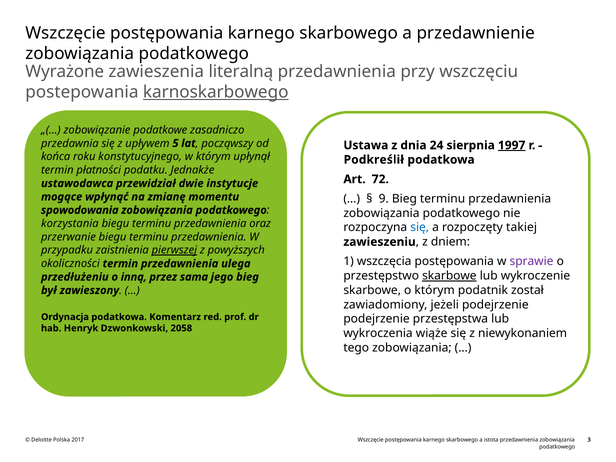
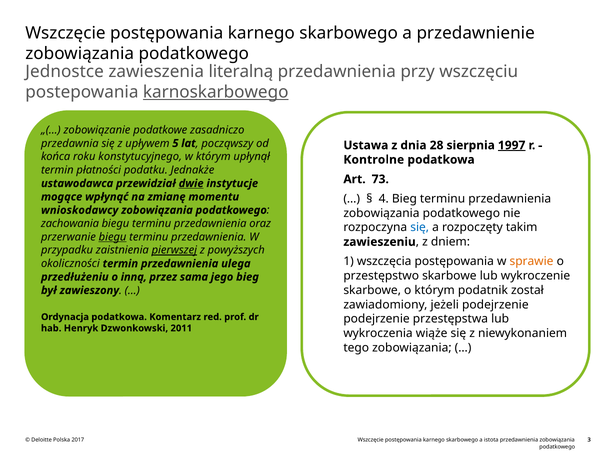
Wyrażone: Wyrażone -> Jednostce (65, 72)
24: 24 -> 28 (437, 145)
Podkreślił: Podkreślił -> Kontrolne (374, 160)
72: 72 -> 73 (380, 179)
dwie underline: none -> present (191, 183)
9: 9 -> 4 (384, 199)
spowodowania: spowodowania -> wnioskodawcy (80, 210)
korzystania: korzystania -> zachowania (70, 224)
takiej: takiej -> takim (522, 228)
biegu underline: none -> present (113, 237)
sprawie colour: purple -> orange (532, 261)
skarbowe underline: present -> none (449, 276)
2058: 2058 -> 2011 (181, 328)
